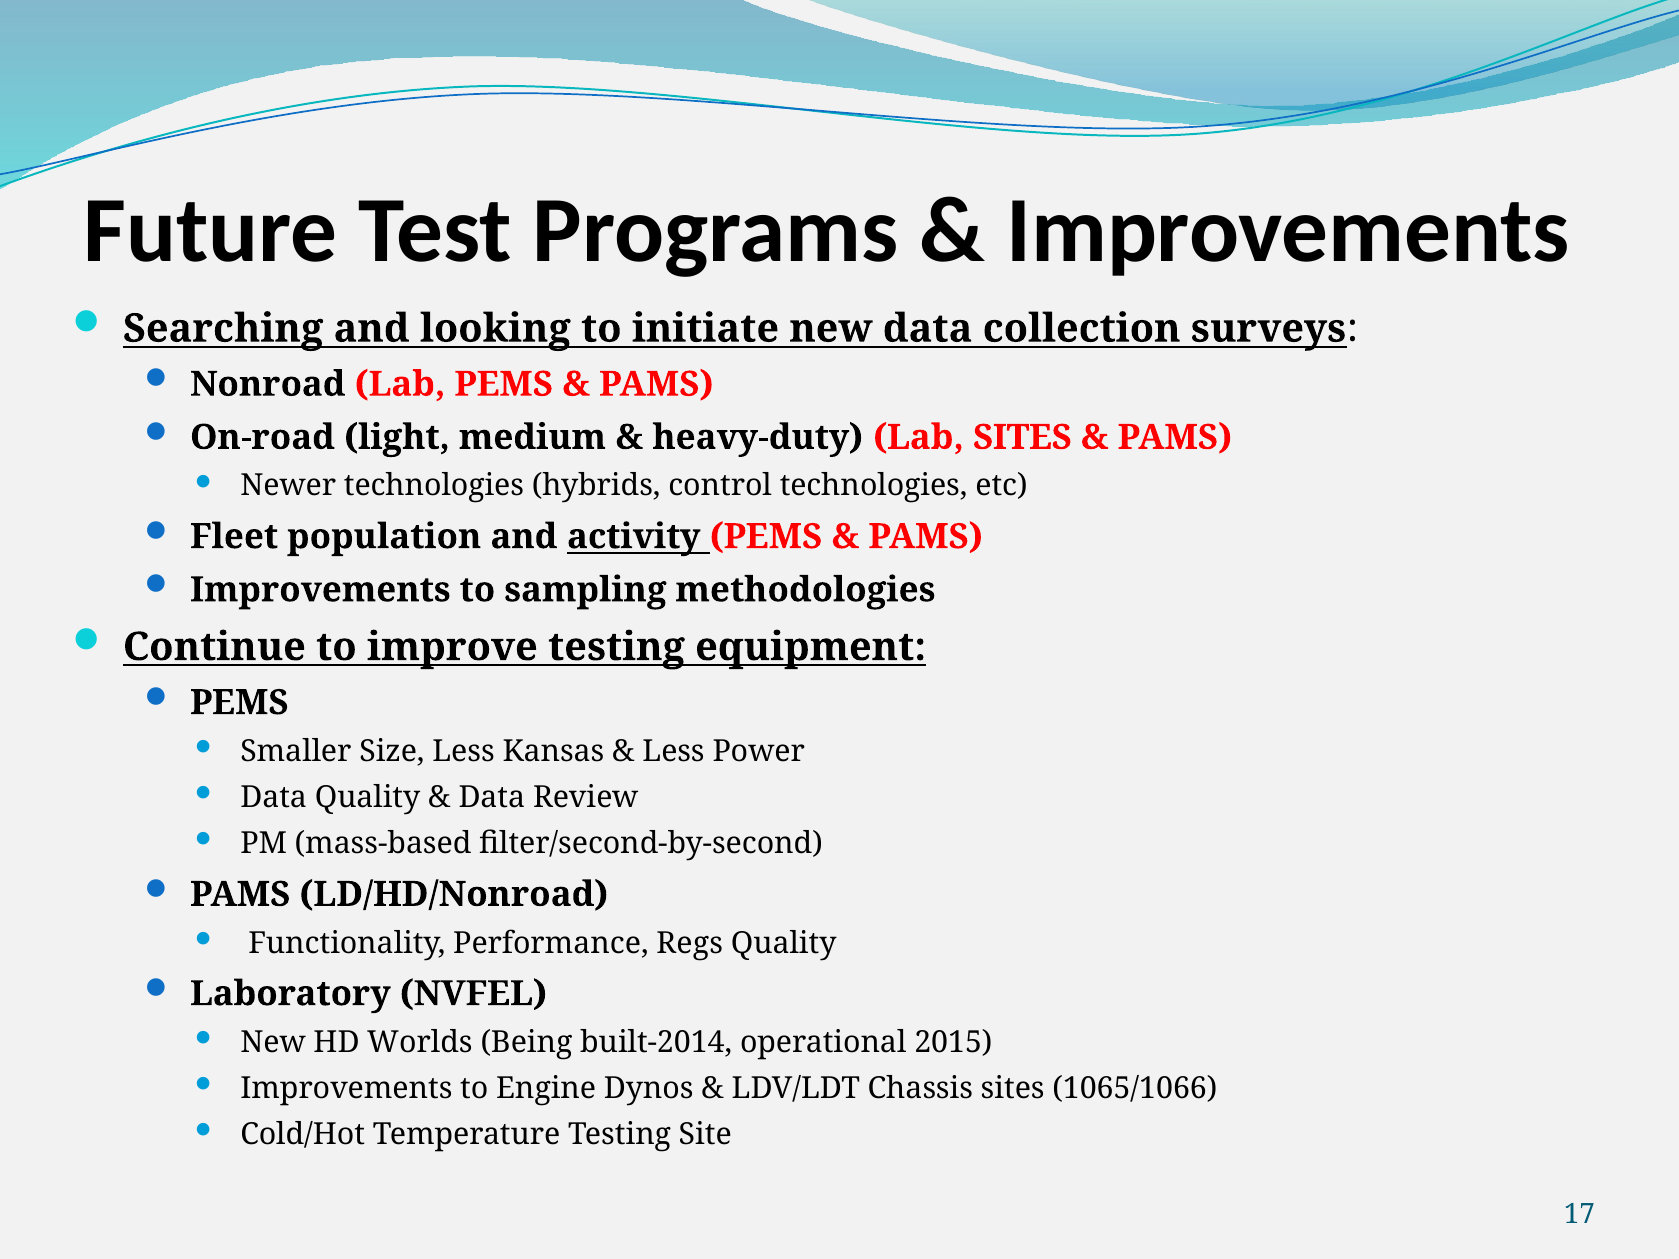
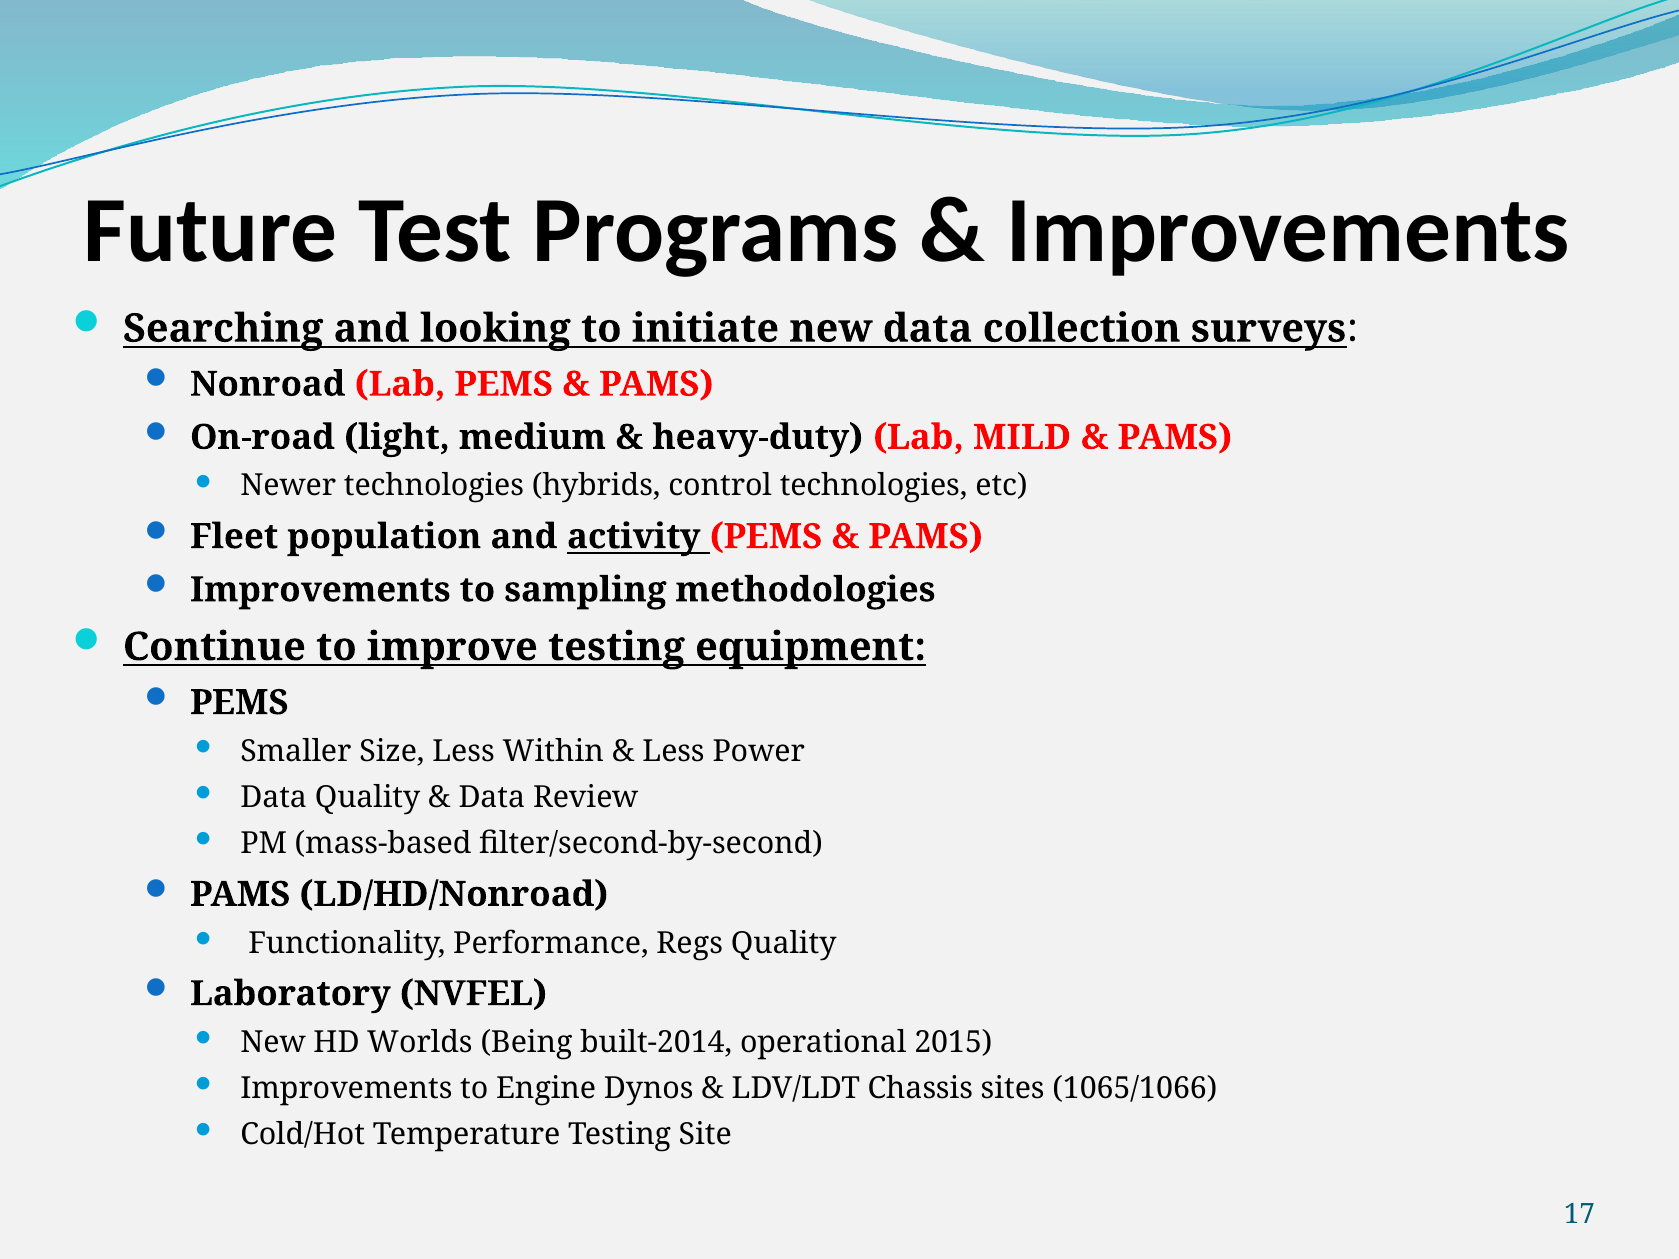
Lab SITES: SITES -> MILD (1022, 437)
Kansas: Kansas -> Within (553, 751)
